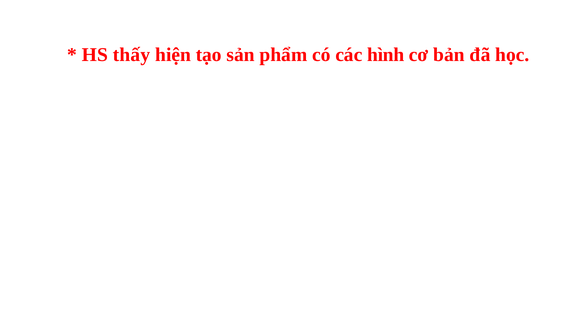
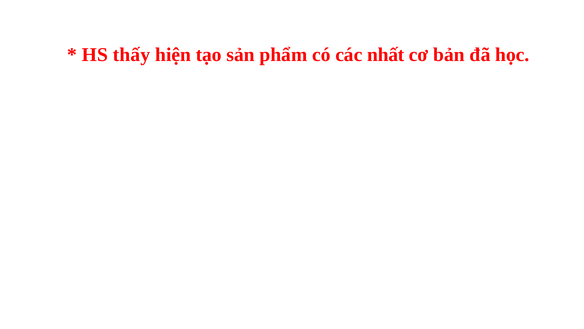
hình: hình -> nhất (386, 55)
